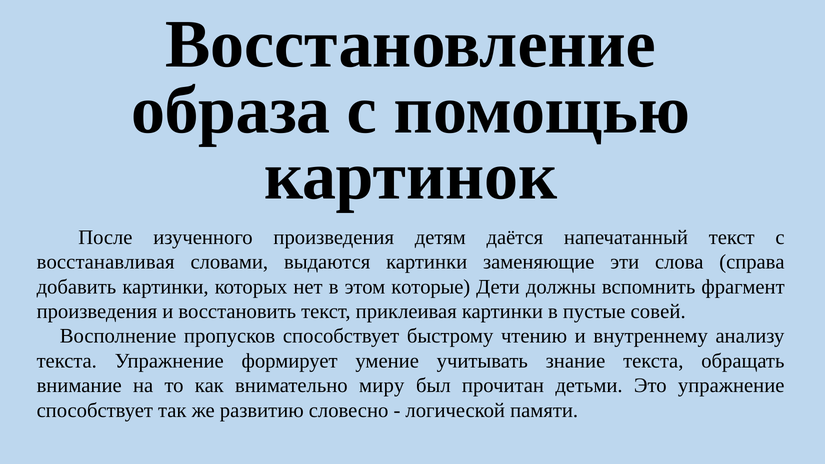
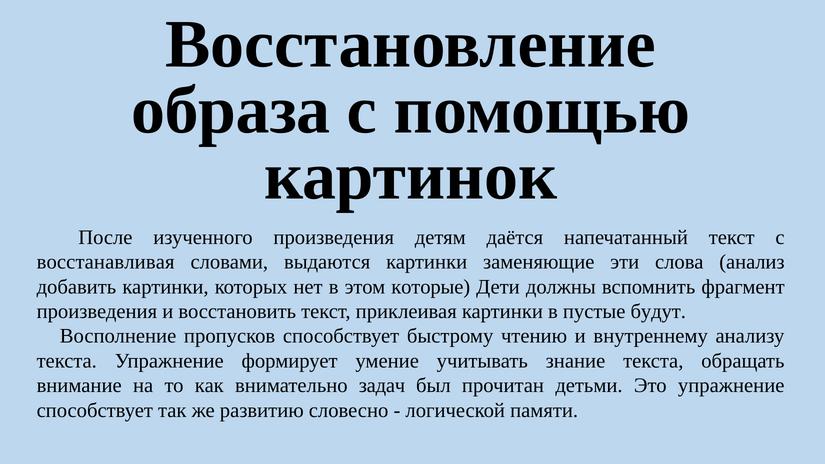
справа: справа -> анализ (752, 262)
совей: совей -> будут (658, 311)
миру: миру -> задач (382, 386)
